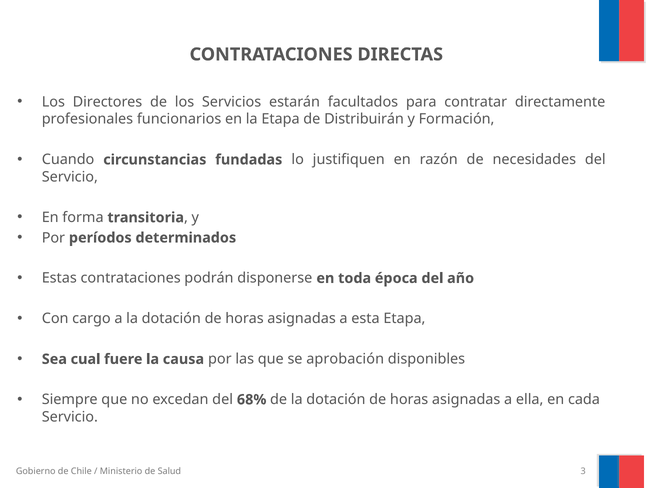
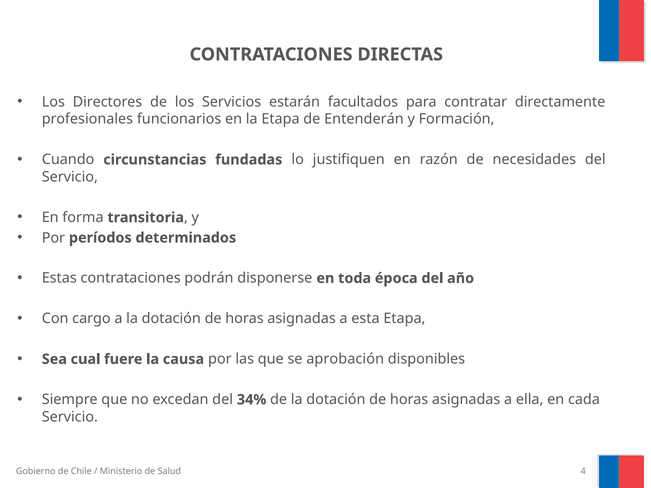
Distribuirán: Distribuirán -> Entenderán (364, 119)
68%: 68% -> 34% (252, 400)
3: 3 -> 4 (583, 472)
